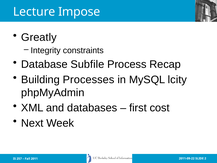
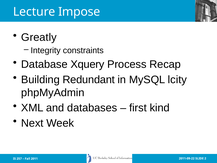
Subfile: Subfile -> Xquery (87, 64)
Processes: Processes -> Redundant (89, 79)
cost: cost -> kind (160, 108)
